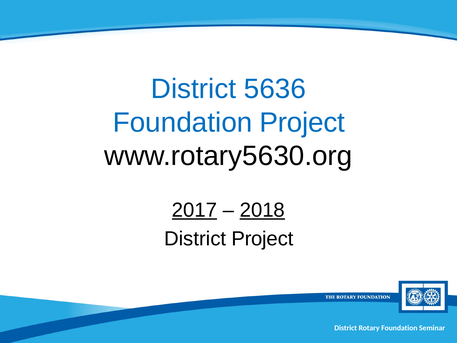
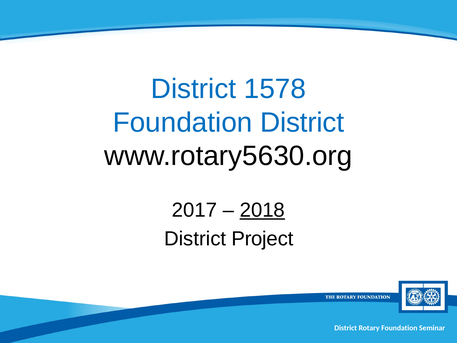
5636: 5636 -> 1578 (275, 89)
Foundation Project: Project -> District (302, 122)
2017 underline: present -> none (195, 210)
